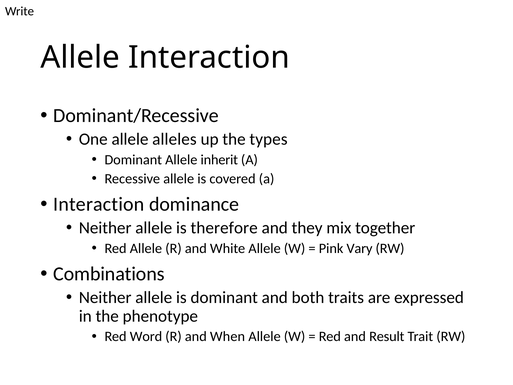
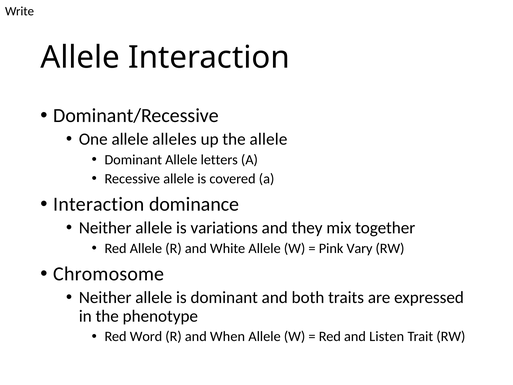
the types: types -> allele (268, 139)
inherit: inherit -> letters (219, 160)
therefore: therefore -> variations (224, 228)
Combinations: Combinations -> Chromosome (109, 274)
Result: Result -> Listen (387, 336)
